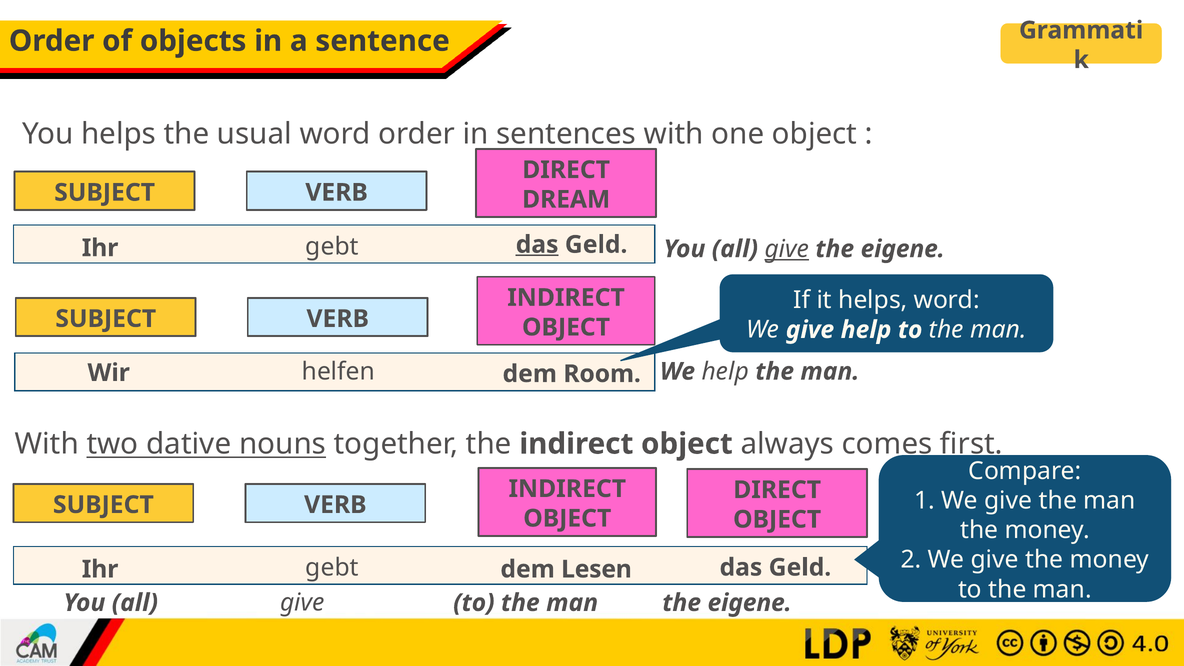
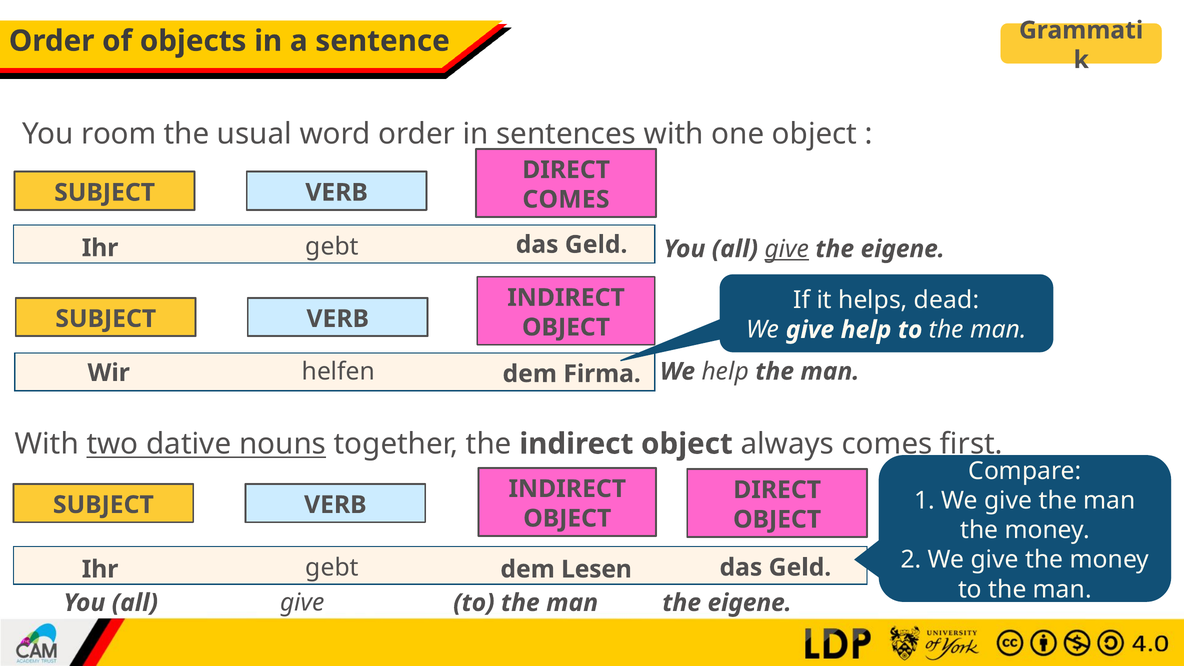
You helps: helps -> room (119, 134)
DREAM: DREAM -> COMES (566, 199)
das underline: present -> none (537, 245)
helps word: word -> dead (947, 300)
Room: Room -> Firma (602, 374)
